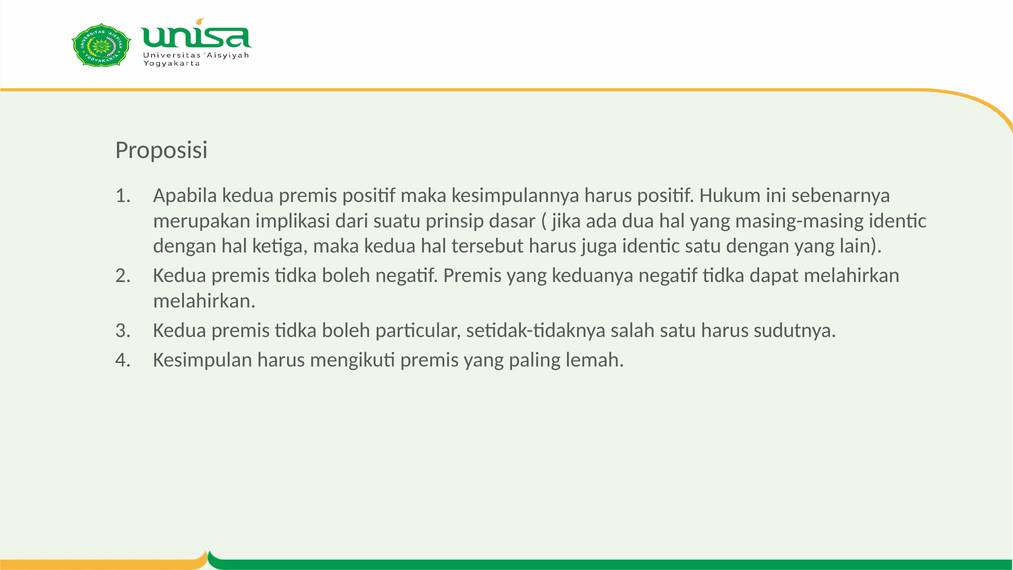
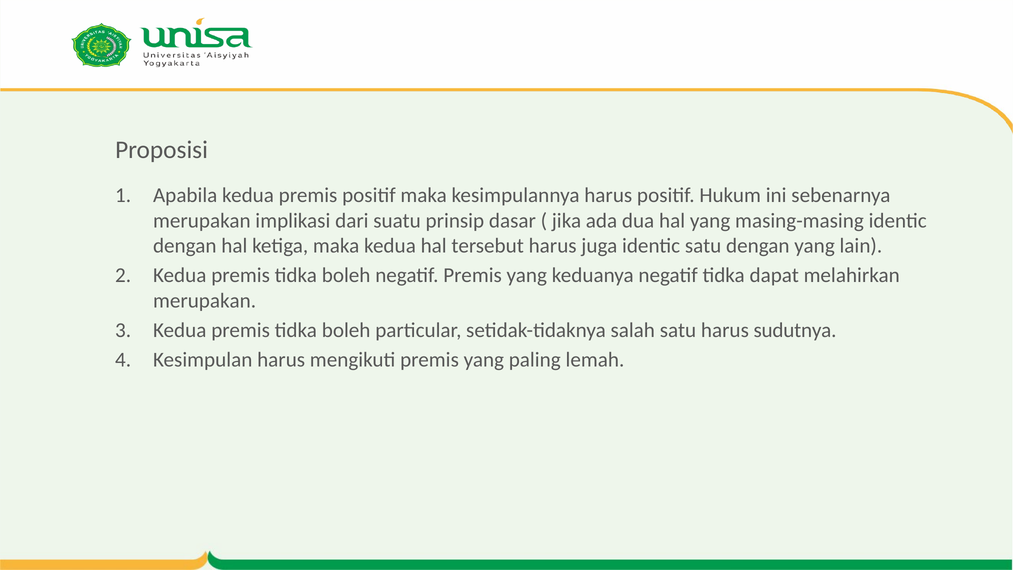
melahirkan: melahirkan -> merupakan (205, 301)
